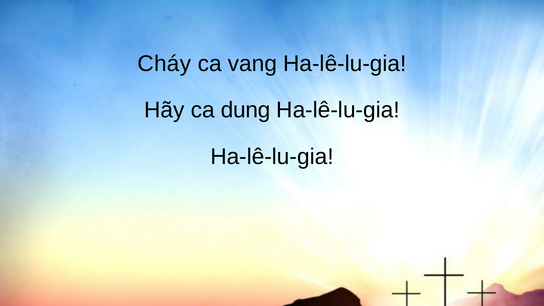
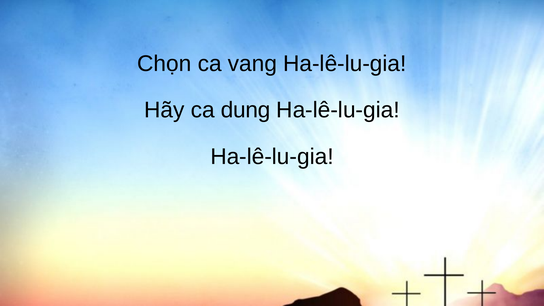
Cháy: Cháy -> Chọn (164, 64)
